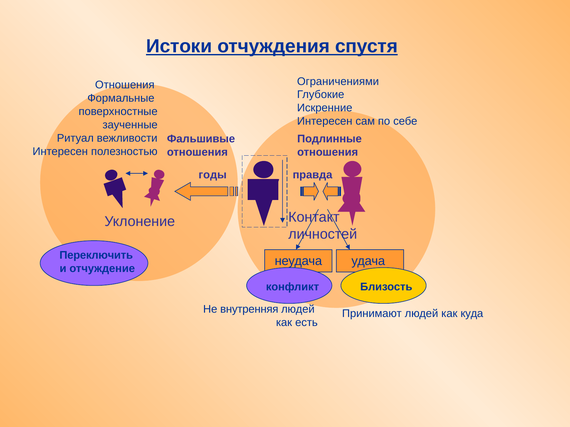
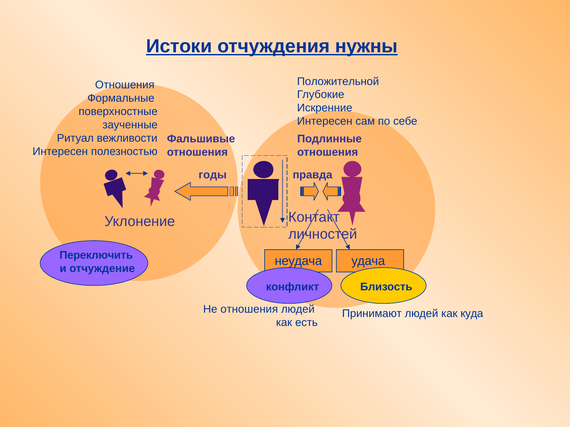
спустя: спустя -> нужны (367, 46)
Ограничениями: Ограничениями -> Положительной (338, 81)
Не внутренняя: внутренняя -> отношения (249, 309)
